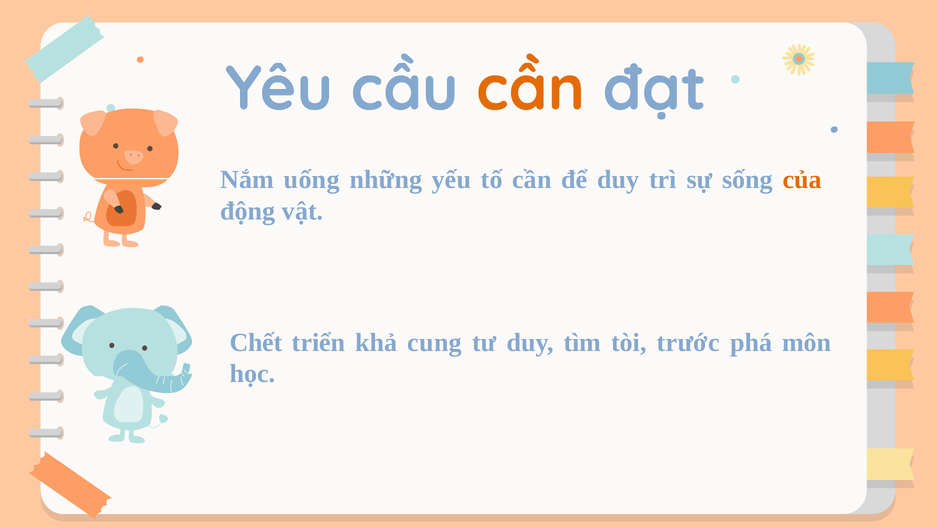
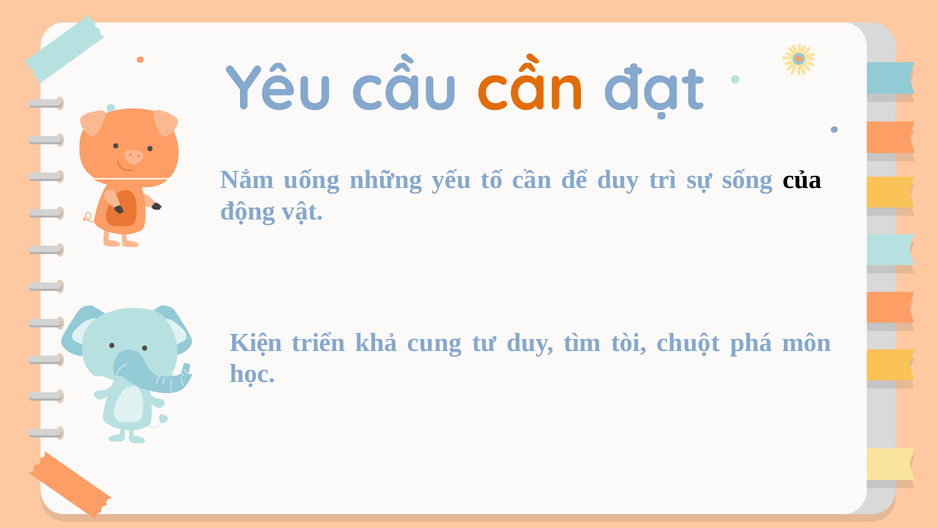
của colour: orange -> black (802, 180)
Chết: Chết -> Kiện (256, 342)
trước: trước -> chuột (688, 342)
